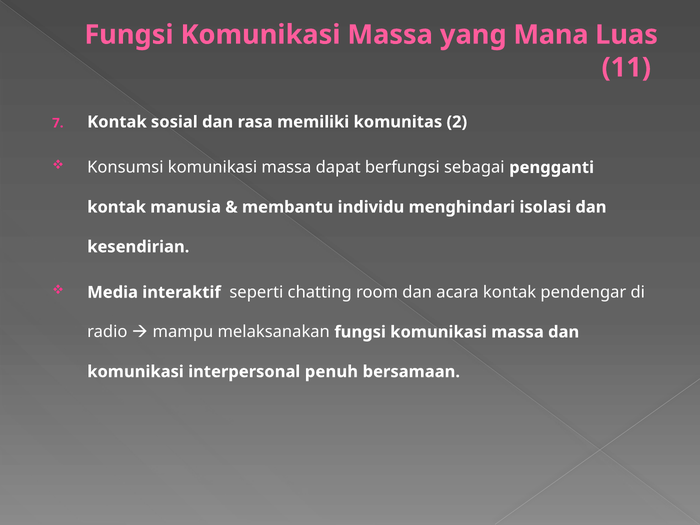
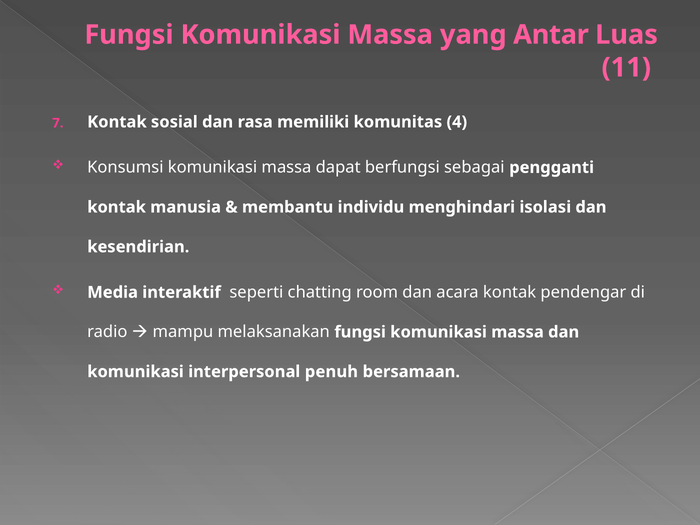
Mana: Mana -> Antar (551, 35)
2: 2 -> 4 (457, 122)
